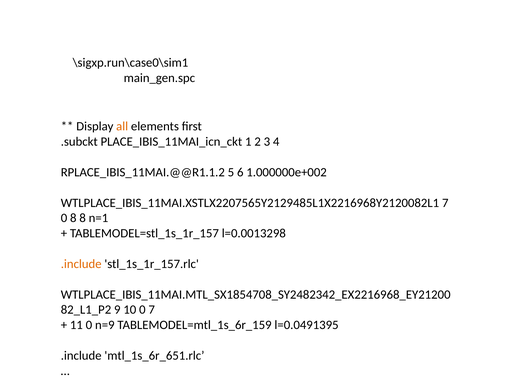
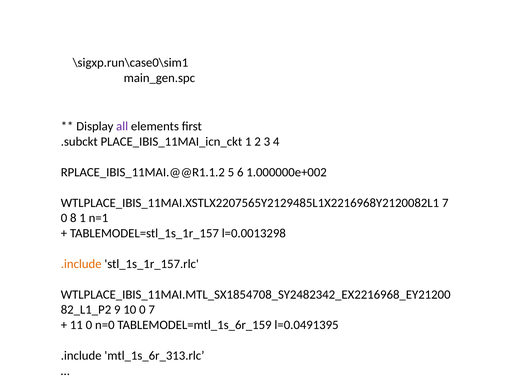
all colour: orange -> purple (122, 127)
8 8: 8 -> 1 (83, 218)
n=9: n=9 -> n=0 (105, 325)
mtl_1s_6r_651.rlc: mtl_1s_6r_651.rlc -> mtl_1s_6r_313.rlc (154, 356)
